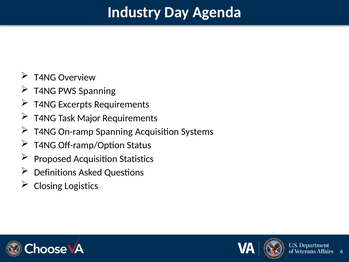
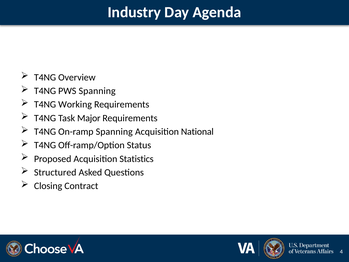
Excerpts: Excerpts -> Working (75, 104)
Systems: Systems -> National (197, 132)
Definitions: Definitions -> Structured (55, 172)
Logistics: Logistics -> Contract (81, 186)
